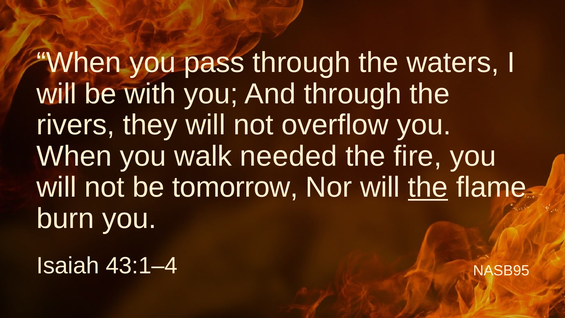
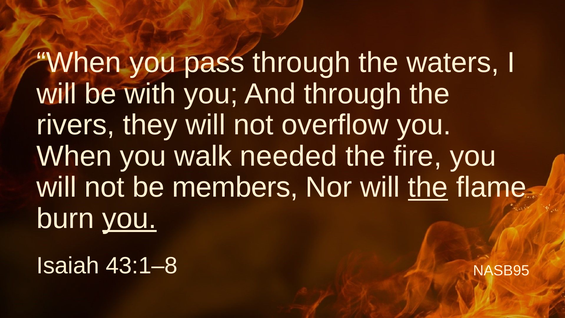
tomorrow: tomorrow -> members (235, 187)
you underline: none -> present (129, 218)
43:1–4: 43:1–4 -> 43:1–8 (142, 266)
